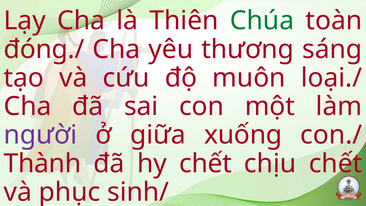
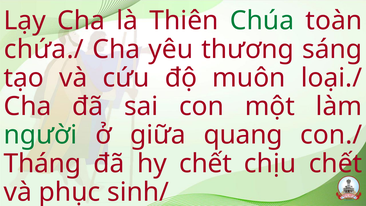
đóng./: đóng./ -> chứa./ (44, 49)
người colour: purple -> green (40, 135)
xuống: xuống -> quang (243, 135)
Thành: Thành -> Tháng (42, 163)
